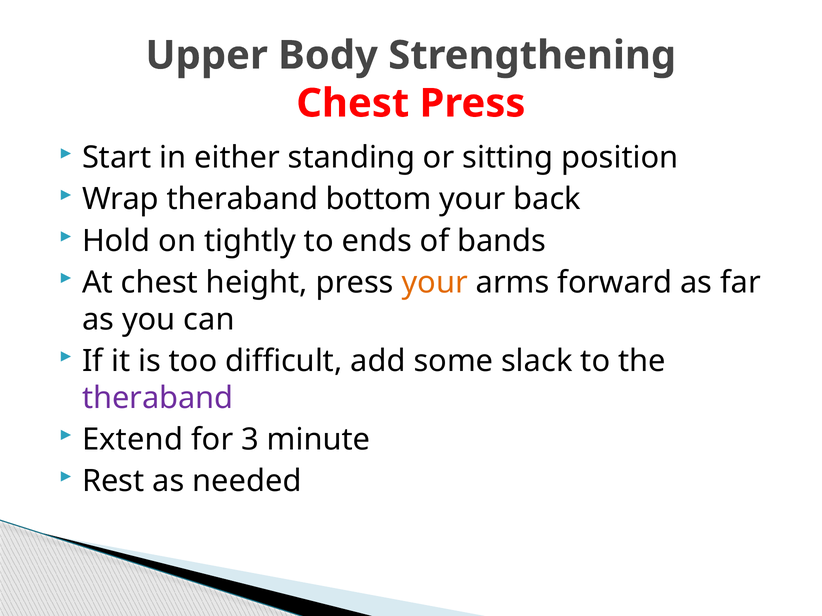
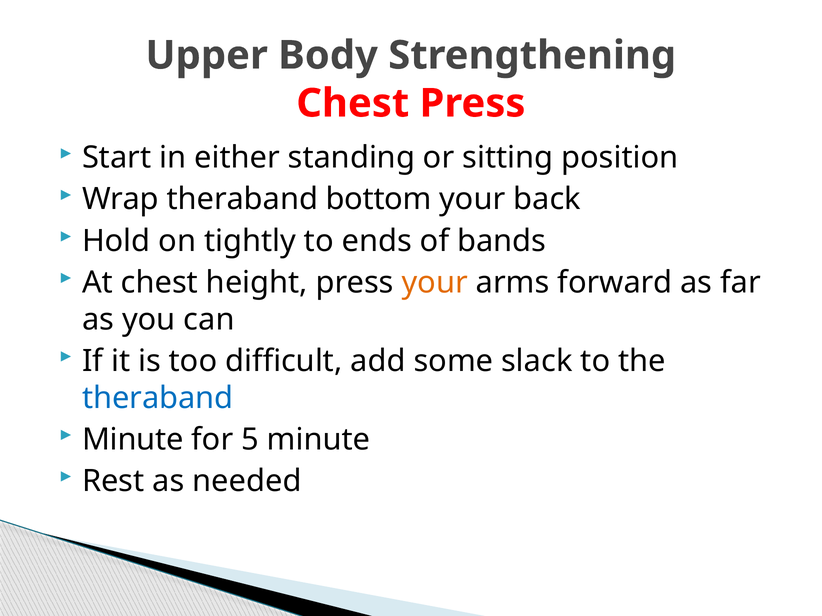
theraband colour: purple -> blue (158, 398)
Extend: Extend -> Minute (133, 440)
3: 3 -> 5 (250, 440)
